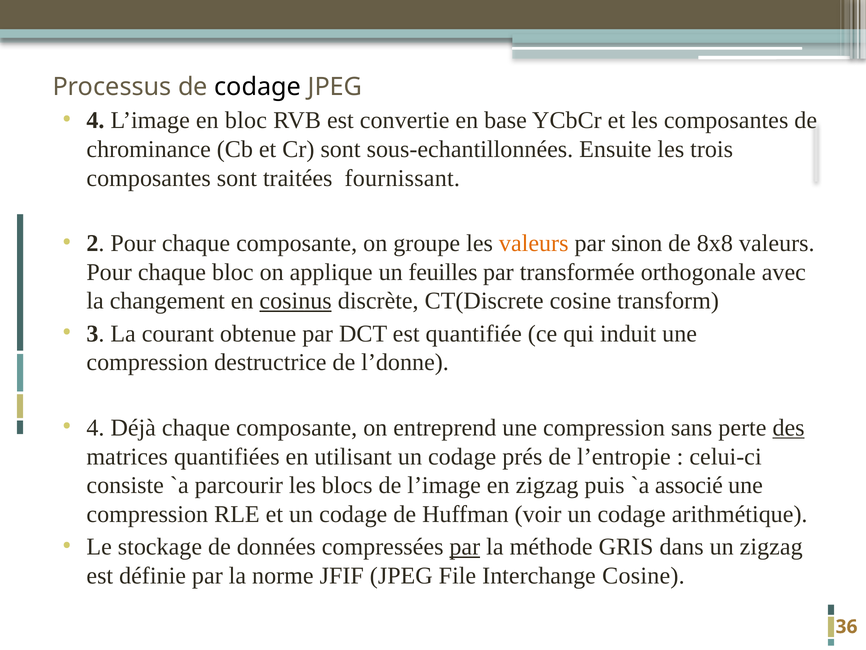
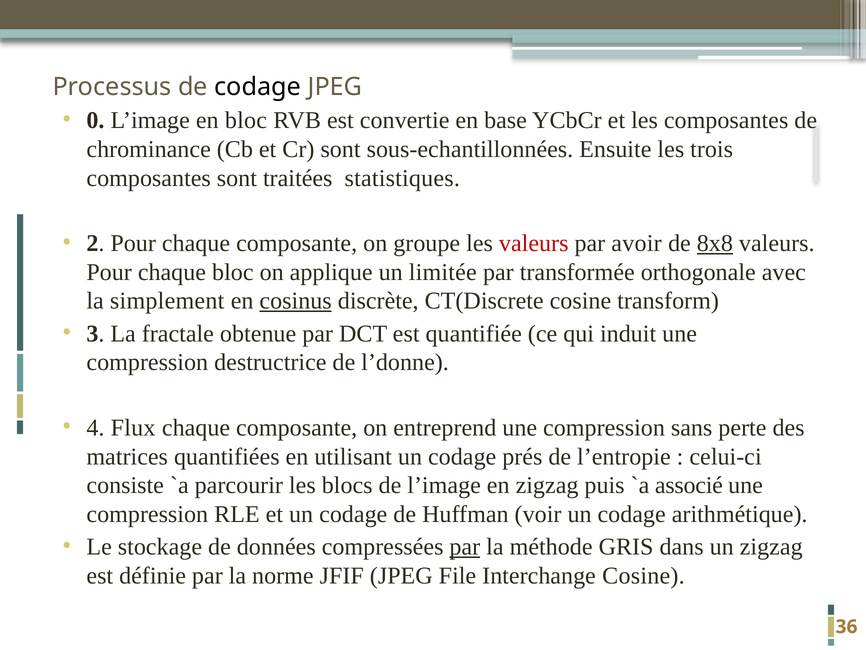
4: 4 -> 0 (95, 120)
fournissant: fournissant -> statistiques (402, 178)
valeurs colour: orange -> red (534, 243)
sinon: sinon -> avoir (637, 243)
8x8 underline: none -> present (715, 243)
feuilles: feuilles -> limitée (443, 272)
changement: changement -> simplement (167, 301)
courant: courant -> fractale (178, 333)
Déjà: Déjà -> Flux (133, 427)
des underline: present -> none (789, 427)
